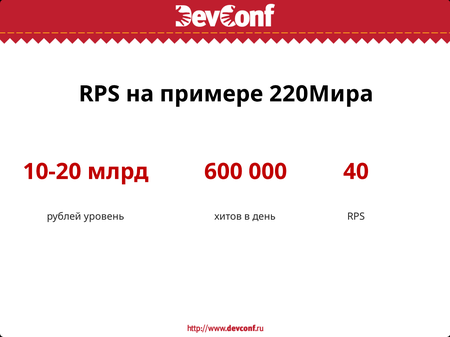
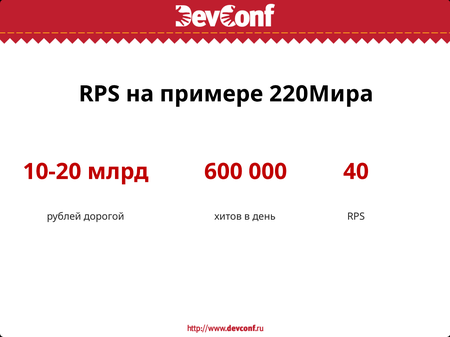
уровень: уровень -> дорогой (104, 217)
